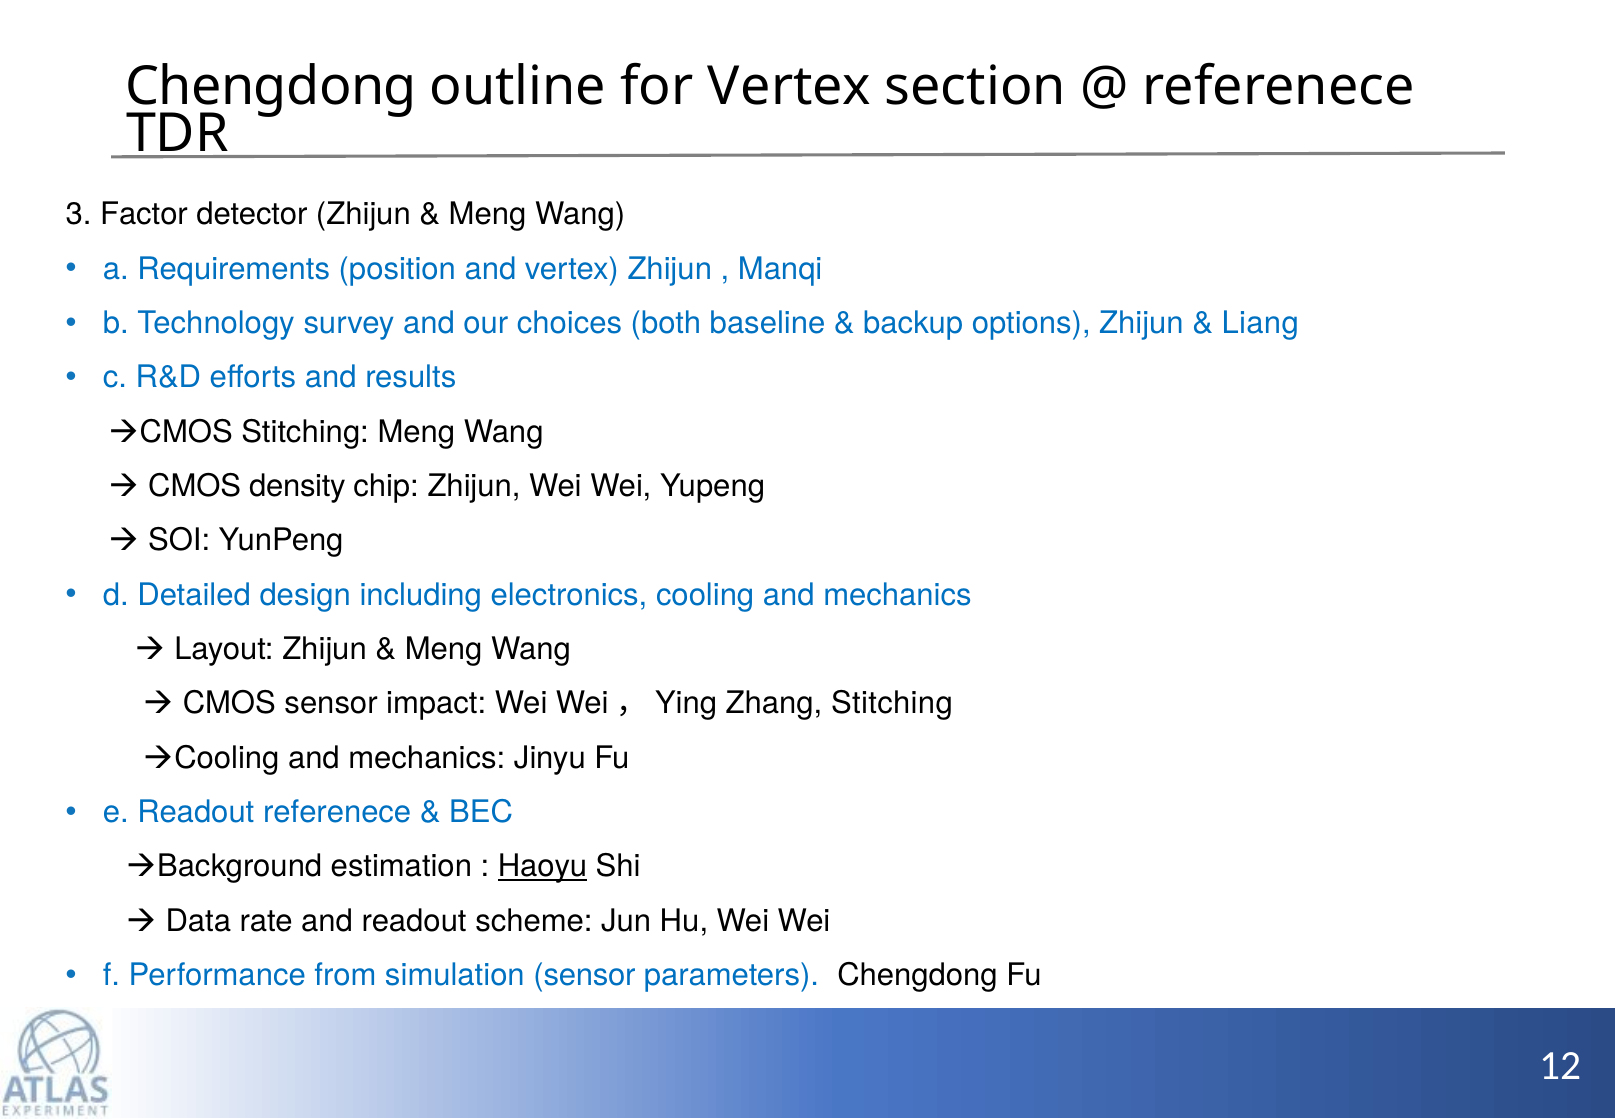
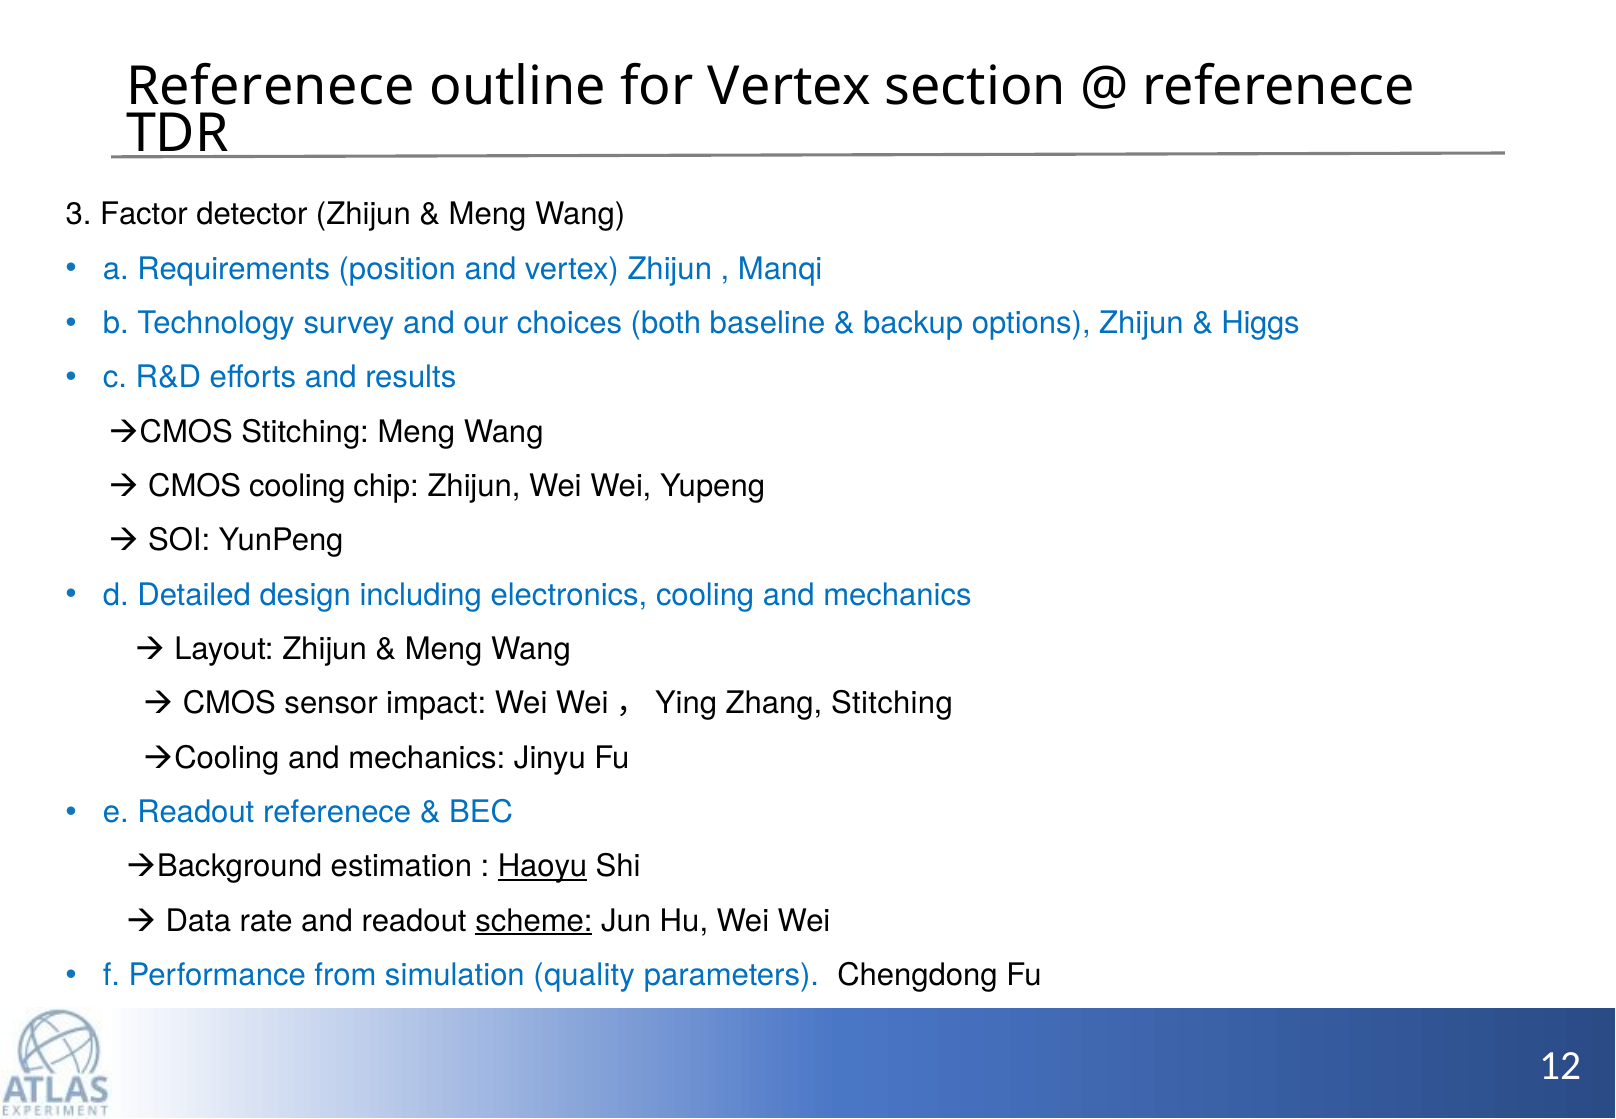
Chengdong: Chengdong -> Referenece (271, 87)
Liang: Liang -> Higgs (1261, 323)
CMOS density: density -> cooling (297, 486)
scheme underline: none -> present (534, 921)
simulation sensor: sensor -> quality (584, 975)
